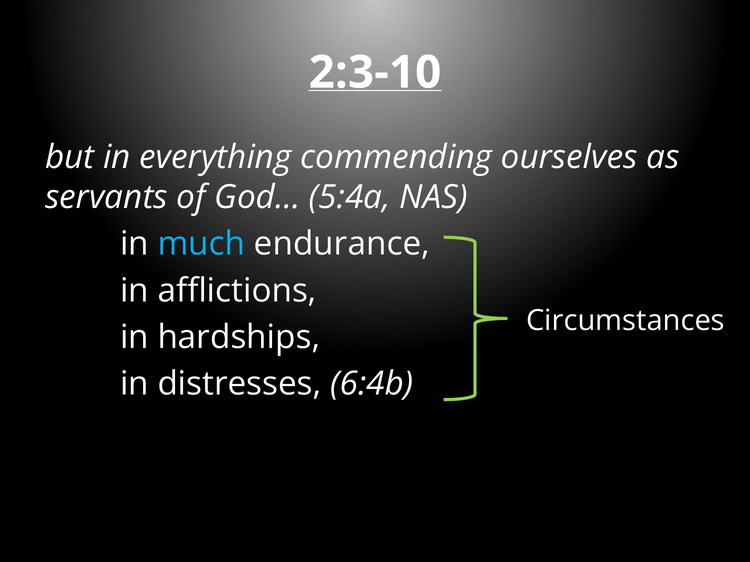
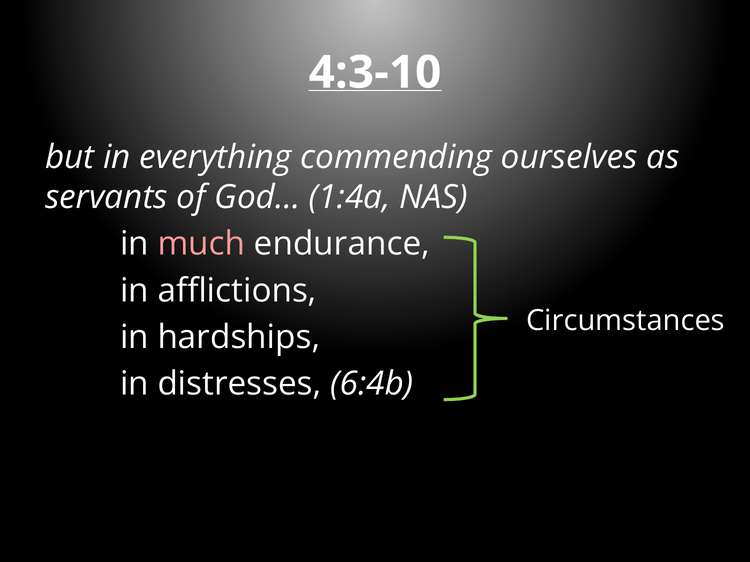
2:3-10: 2:3-10 -> 4:3-10 (375, 73)
5:4a: 5:4a -> 1:4a (350, 197)
much colour: light blue -> pink (201, 244)
